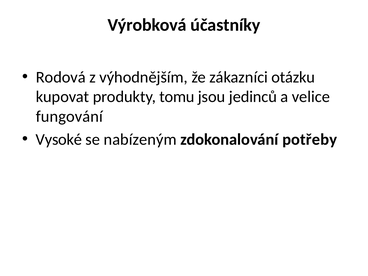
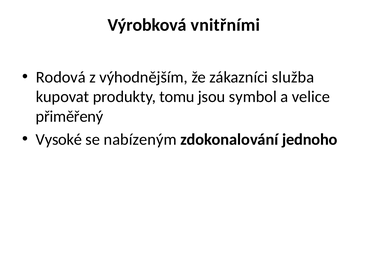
účastníky: účastníky -> vnitřními (225, 25)
otázku: otázku -> služba (293, 77)
jedinců: jedinců -> symbol (253, 97)
fungování: fungování -> přiměřený (69, 116)
potřeby: potřeby -> jednoho (310, 139)
